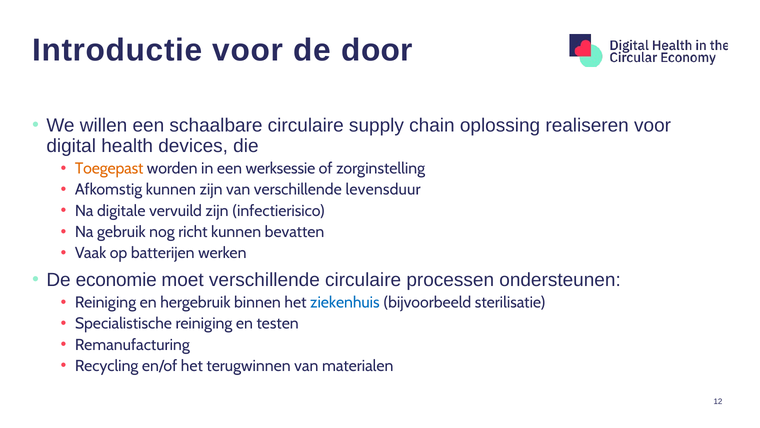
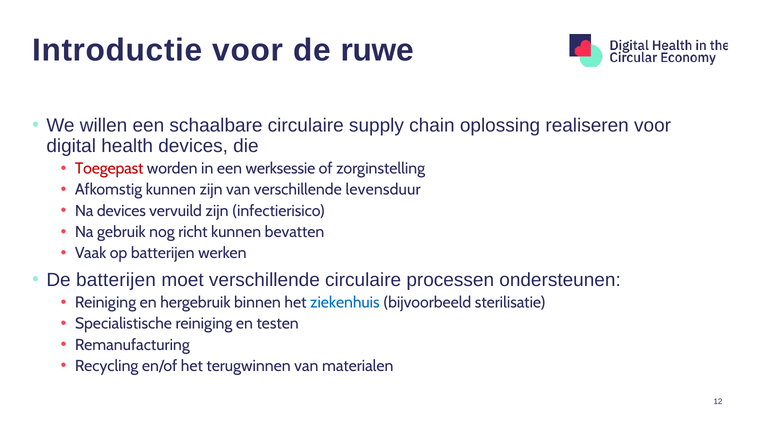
door: door -> ruwe (377, 50)
Toegepast colour: orange -> red (109, 168)
Na digitale: digitale -> devices (121, 211)
De economie: economie -> batterijen (116, 279)
